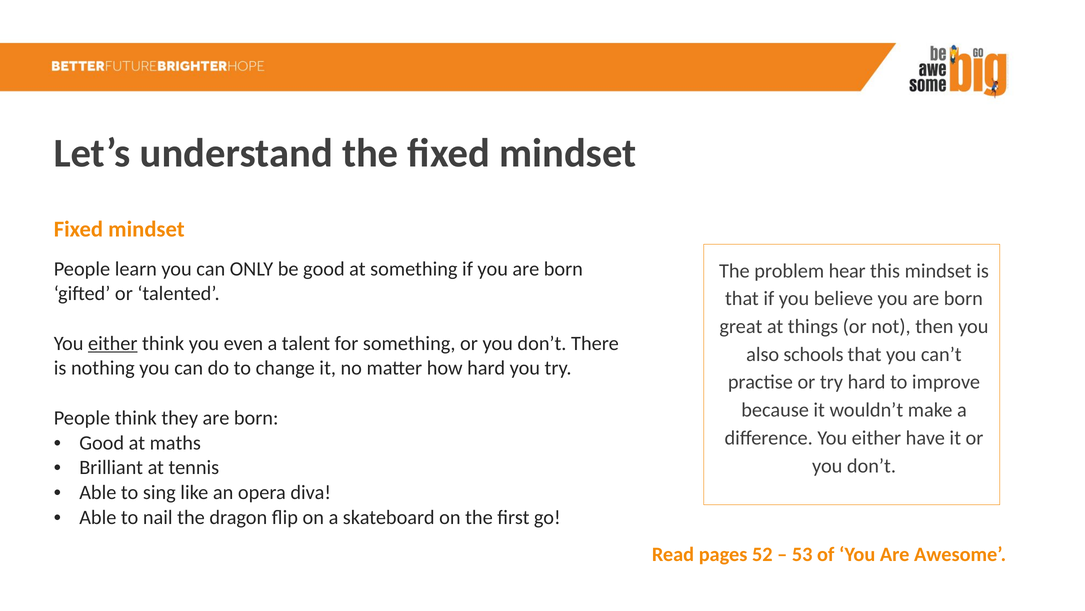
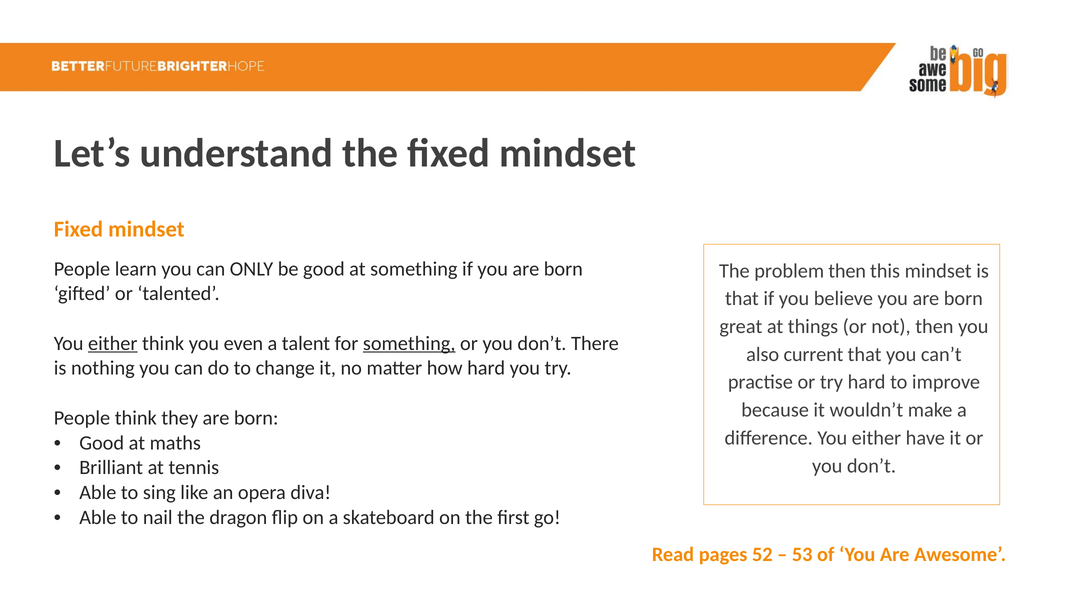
problem hear: hear -> then (847, 271)
something underline: none -> present (409, 343)
schools: schools -> current (814, 354)
